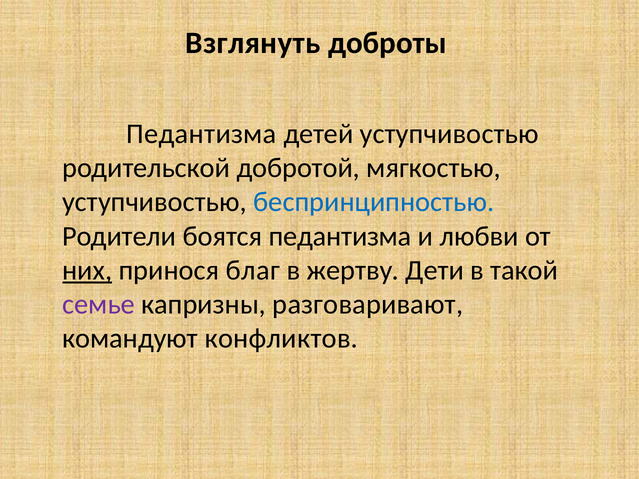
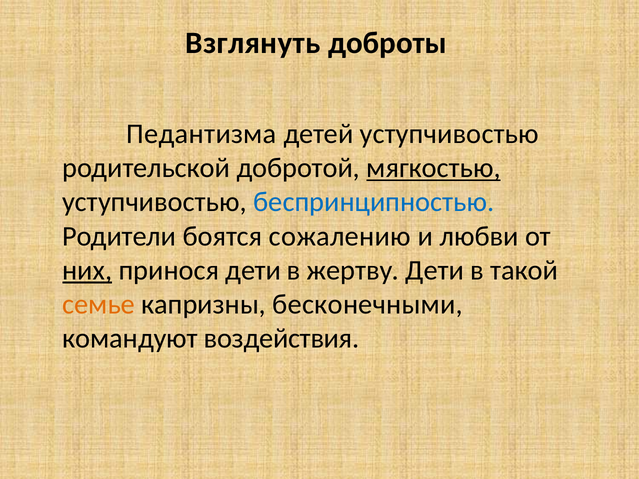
мягкостью underline: none -> present (434, 168)
боятся педантизма: педантизма -> сожалению (340, 236)
принося благ: благ -> дети (253, 270)
семье colour: purple -> orange (99, 304)
разговаривают: разговаривают -> бесконечными (368, 304)
конфликтов: конфликтов -> воздействия (282, 339)
